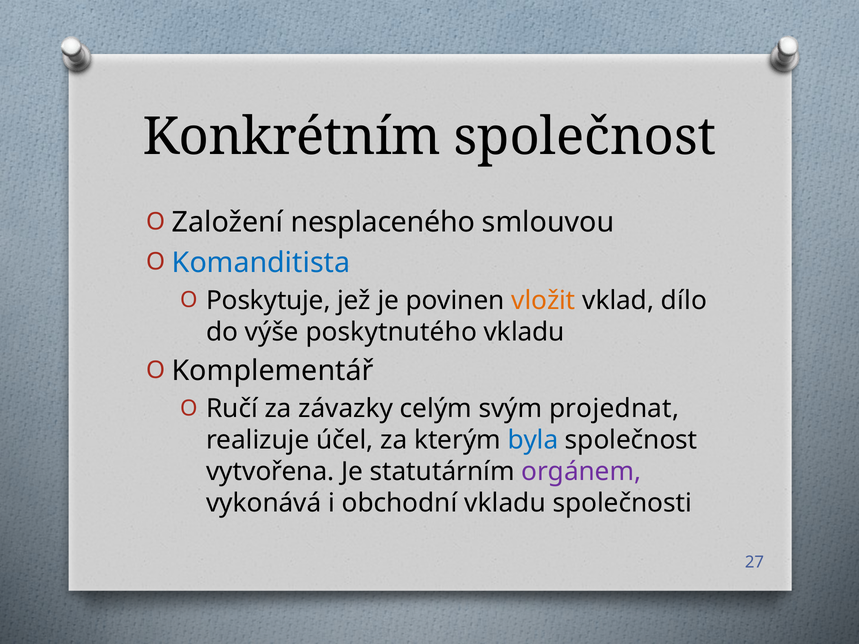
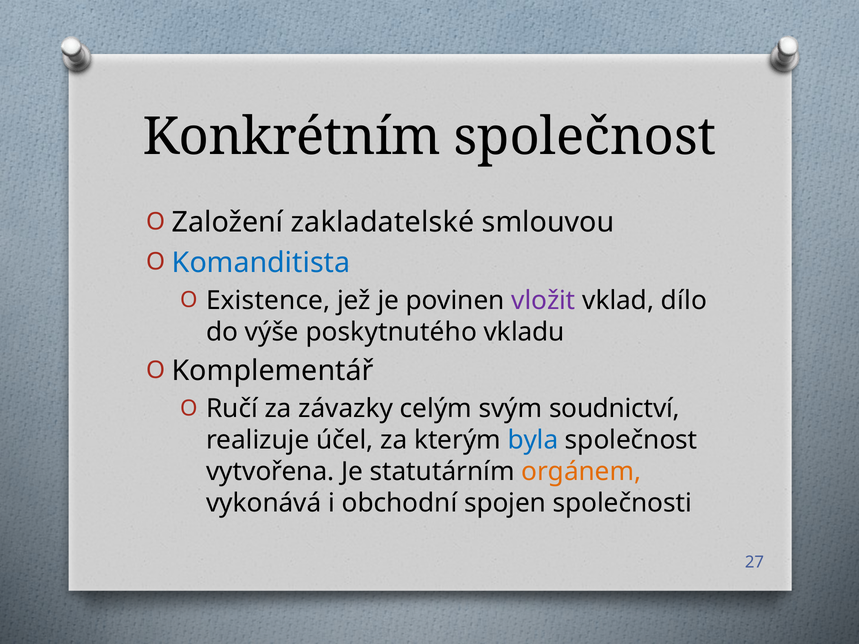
nesplaceného: nesplaceného -> zakladatelské (382, 223)
Poskytuje: Poskytuje -> Existence (268, 301)
vložit colour: orange -> purple (543, 301)
projednat: projednat -> soudnictví (614, 409)
orgánem colour: purple -> orange (581, 472)
obchodní vkladu: vkladu -> spojen (505, 503)
